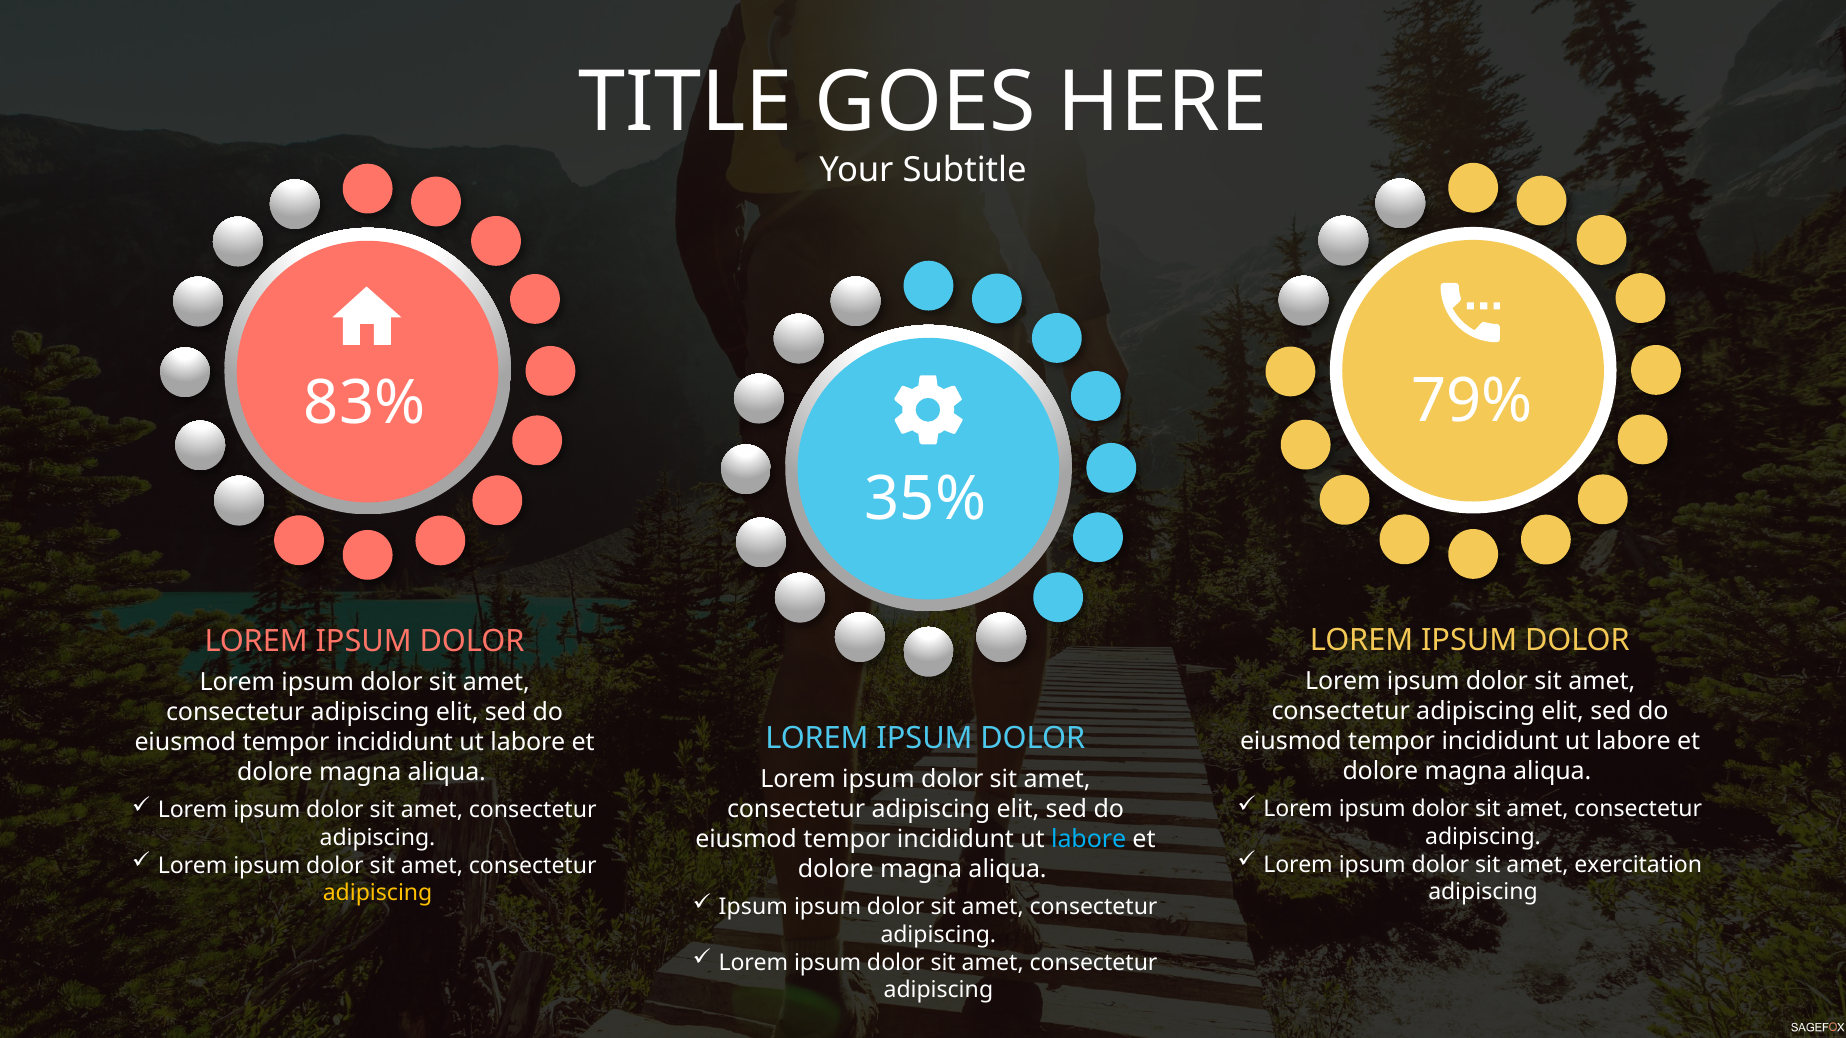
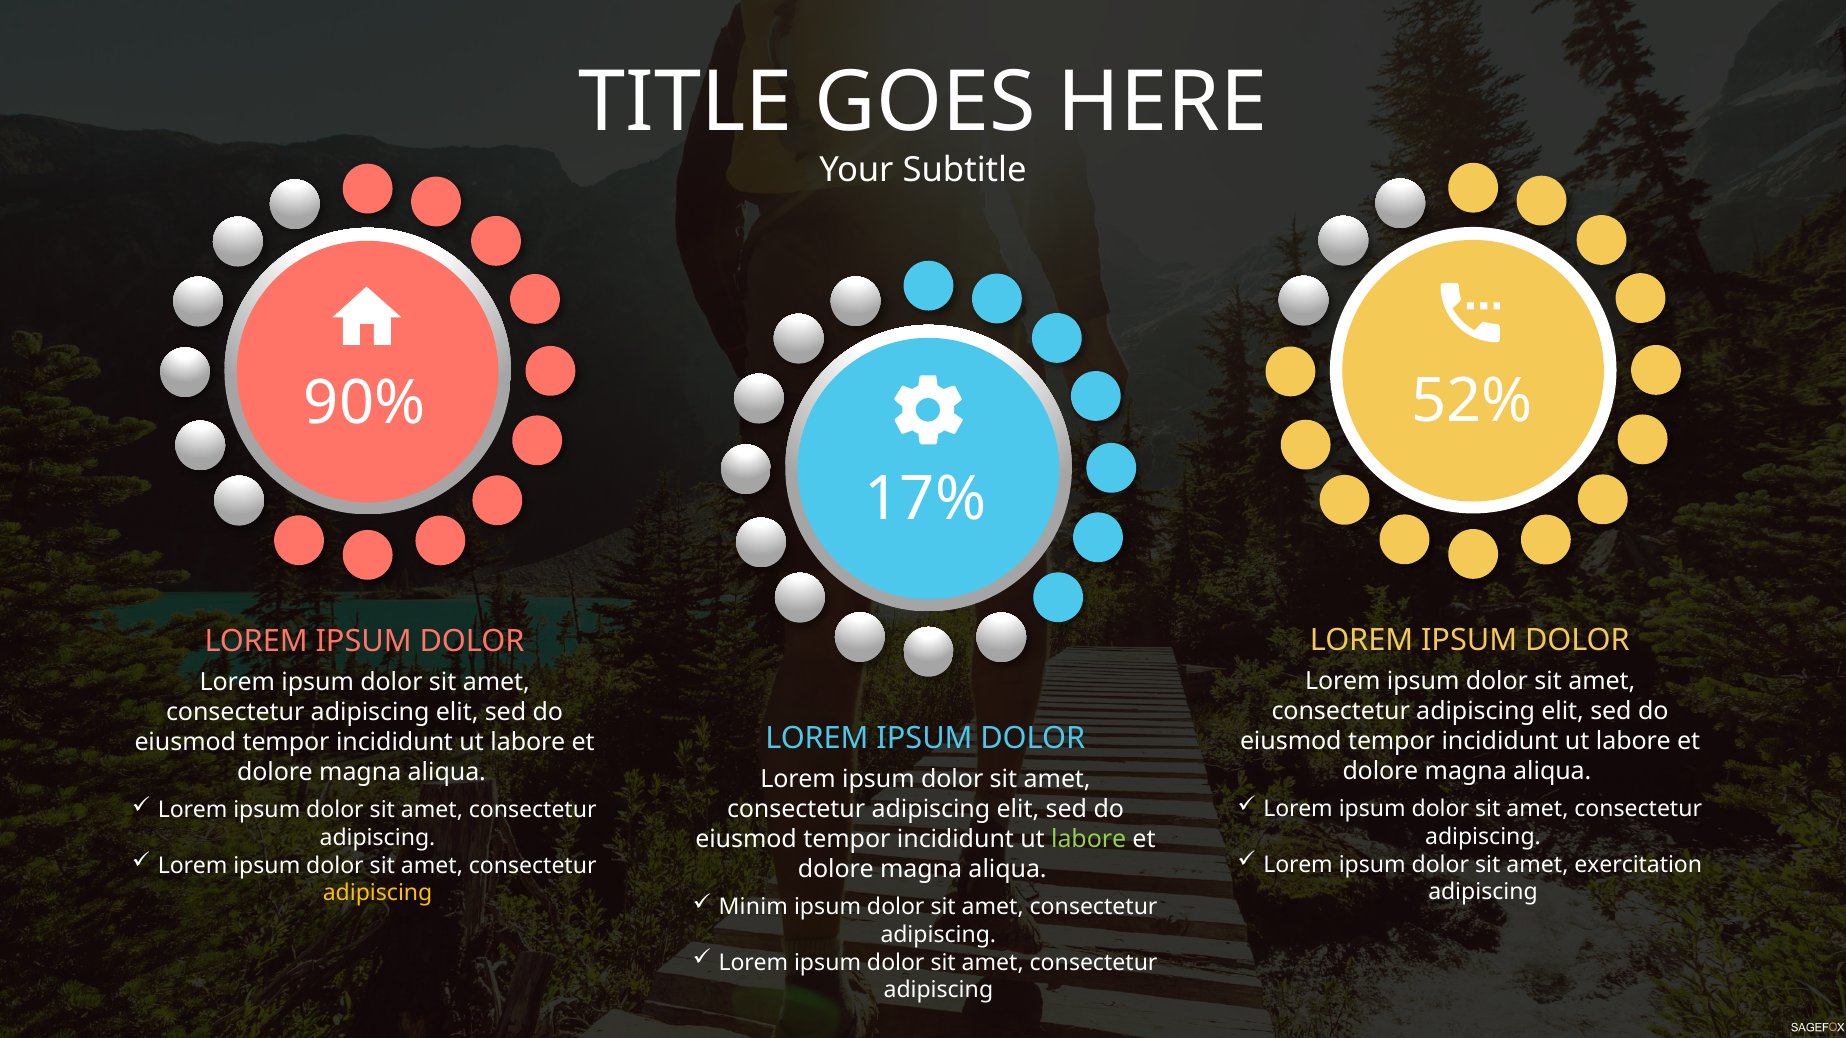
79%: 79% -> 52% (1472, 401)
83%: 83% -> 90% (365, 404)
35%: 35% -> 17% (925, 500)
labore colour: light blue -> light green (1089, 840)
Ipsum: Ipsum -> Minim (753, 908)
